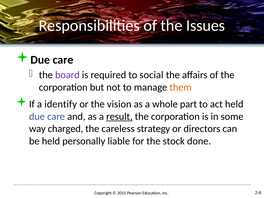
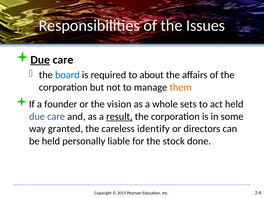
Due underline: none -> present (40, 60)
board colour: purple -> blue (67, 75)
social: social -> about (152, 75)
identify: identify -> founder (61, 104)
part: part -> sets (188, 104)
charged: charged -> granted (65, 129)
strategy: strategy -> identify (153, 129)
